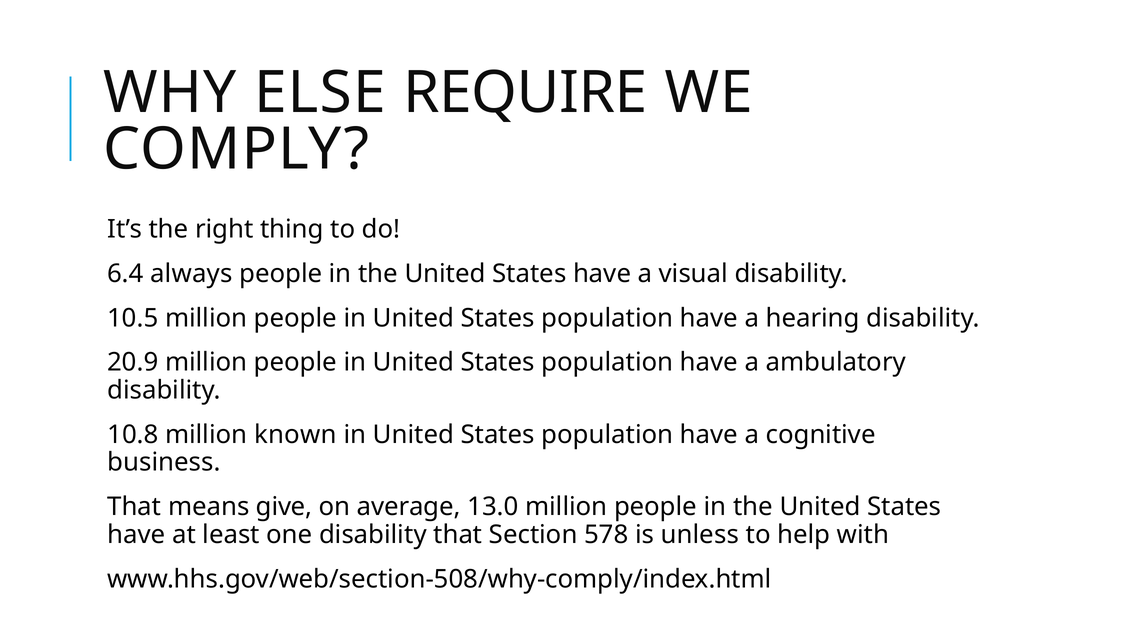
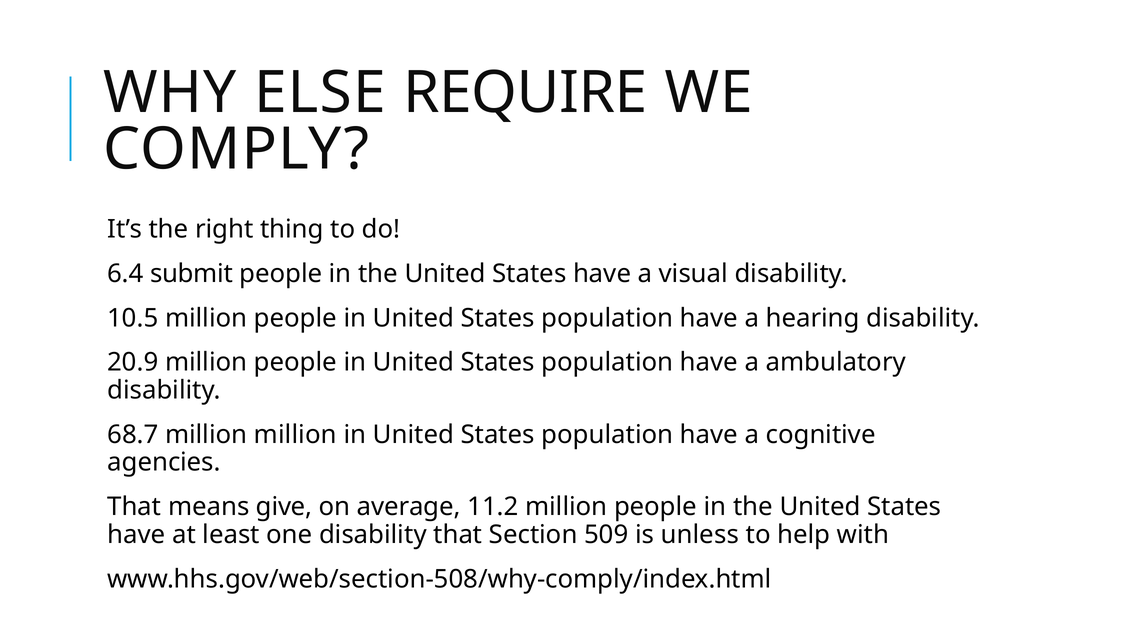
always: always -> submit (192, 274)
10.8: 10.8 -> 68.7 (133, 434)
million known: known -> million (295, 434)
business: business -> agencies (164, 462)
13.0: 13.0 -> 11.2 (493, 507)
578: 578 -> 509 (606, 535)
